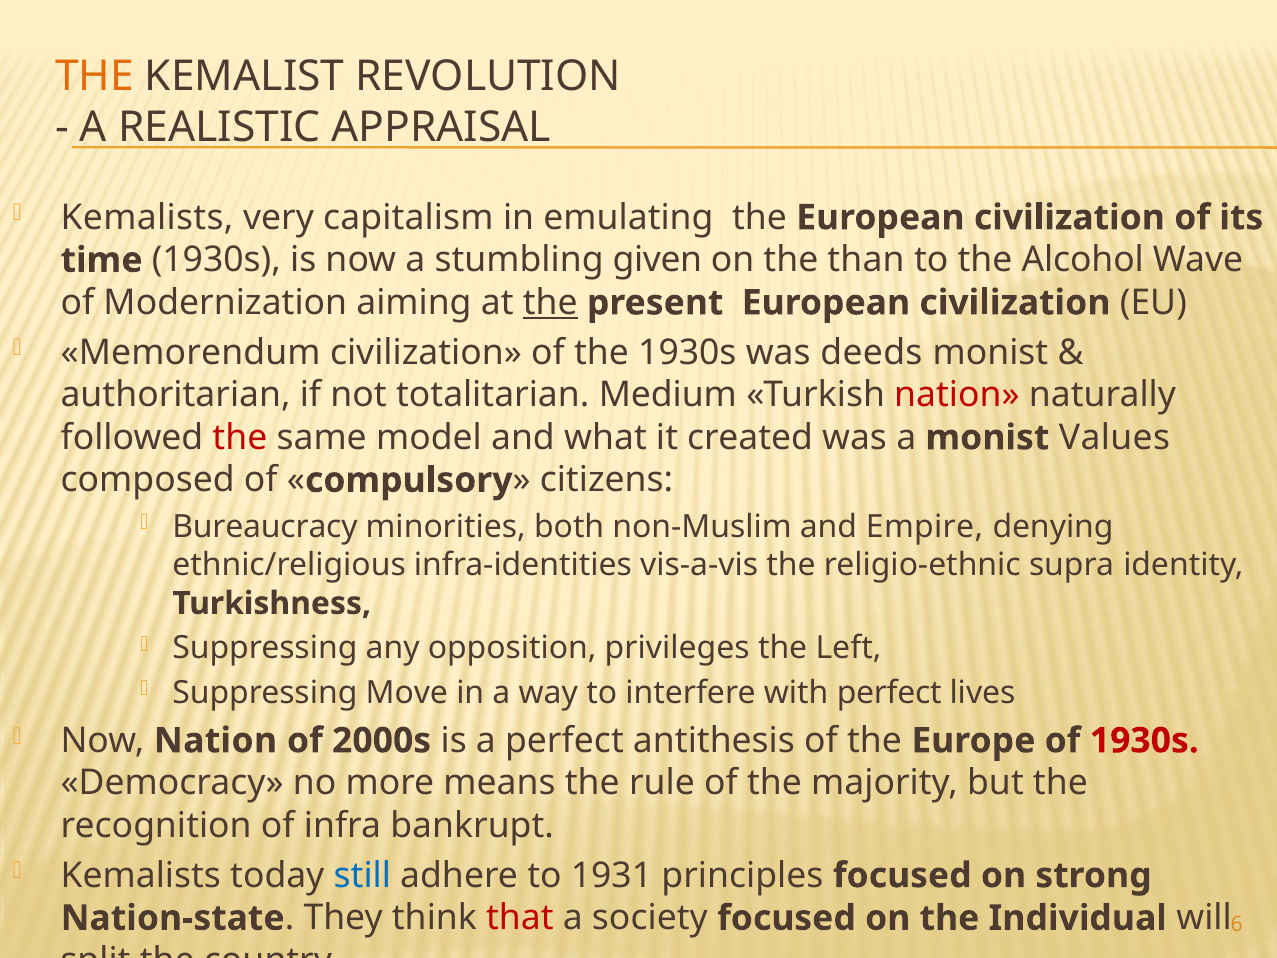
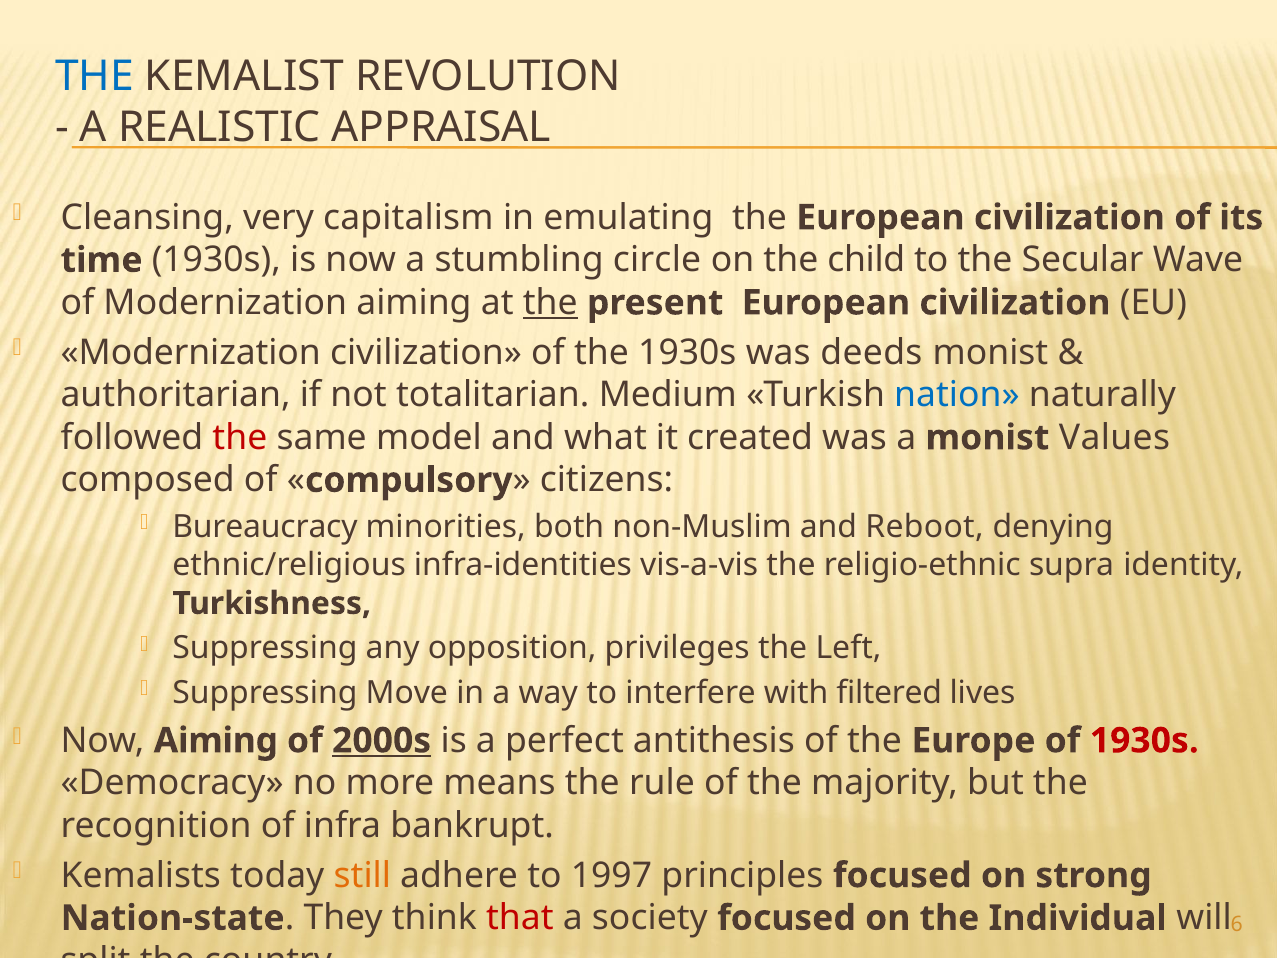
THE colour: orange -> blue (95, 76)
Kemalists: Kemalists -> Cleansing (147, 217)
given: given -> circle (657, 260)
than: than -> child (866, 260)
Alcohol: Alcohol -> Secular (1083, 260)
Memorendum: Memorendum -> Modernization (191, 352)
nation colour: red -> blue (957, 395)
Empire: Empire -> Reboot (925, 527)
with perfect: perfect -> filtered (889, 693)
Now Nation: Nation -> Aiming (216, 740)
2000s underline: none -> present (382, 740)
still colour: blue -> orange (362, 875)
1931: 1931 -> 1997 (612, 875)
